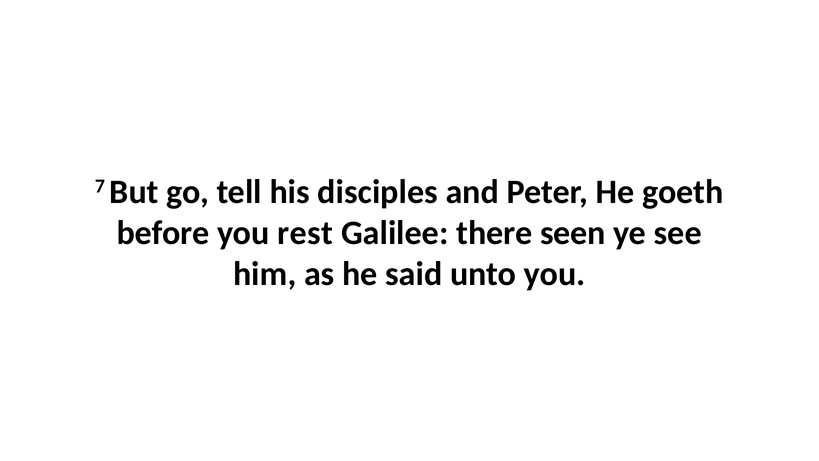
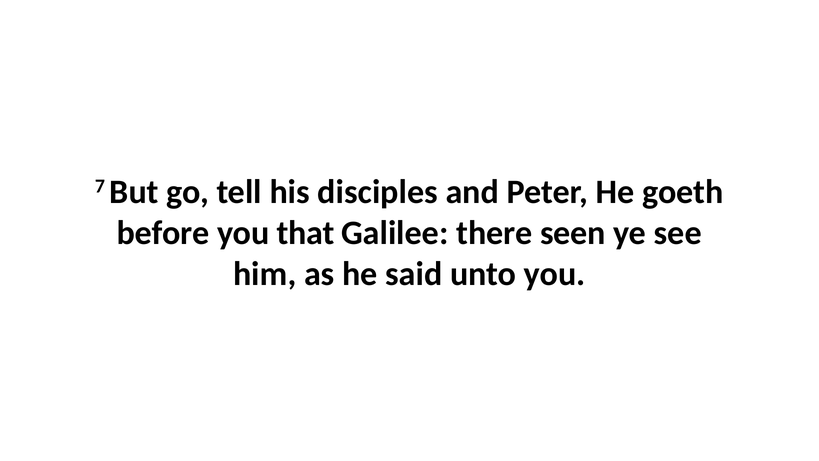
rest: rest -> that (305, 233)
